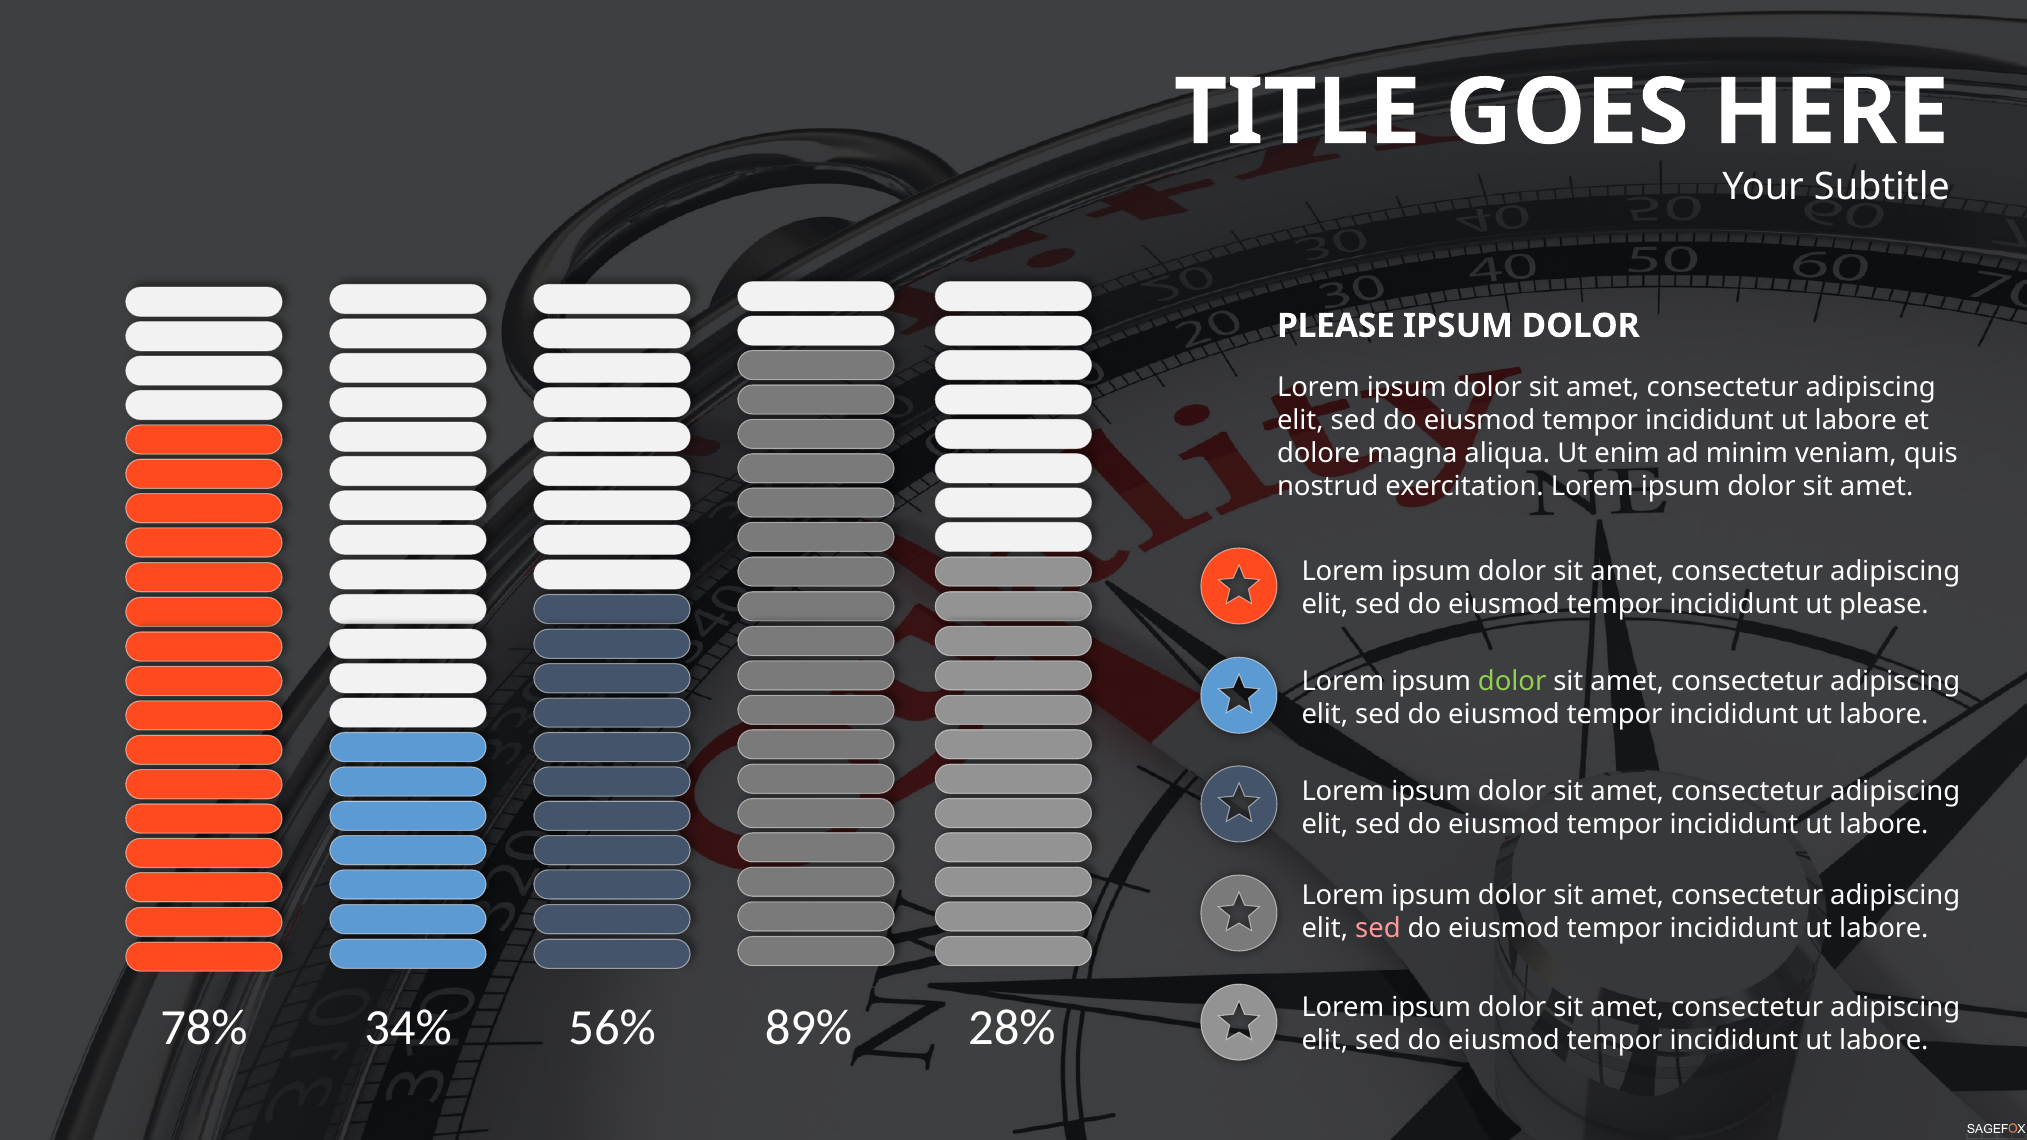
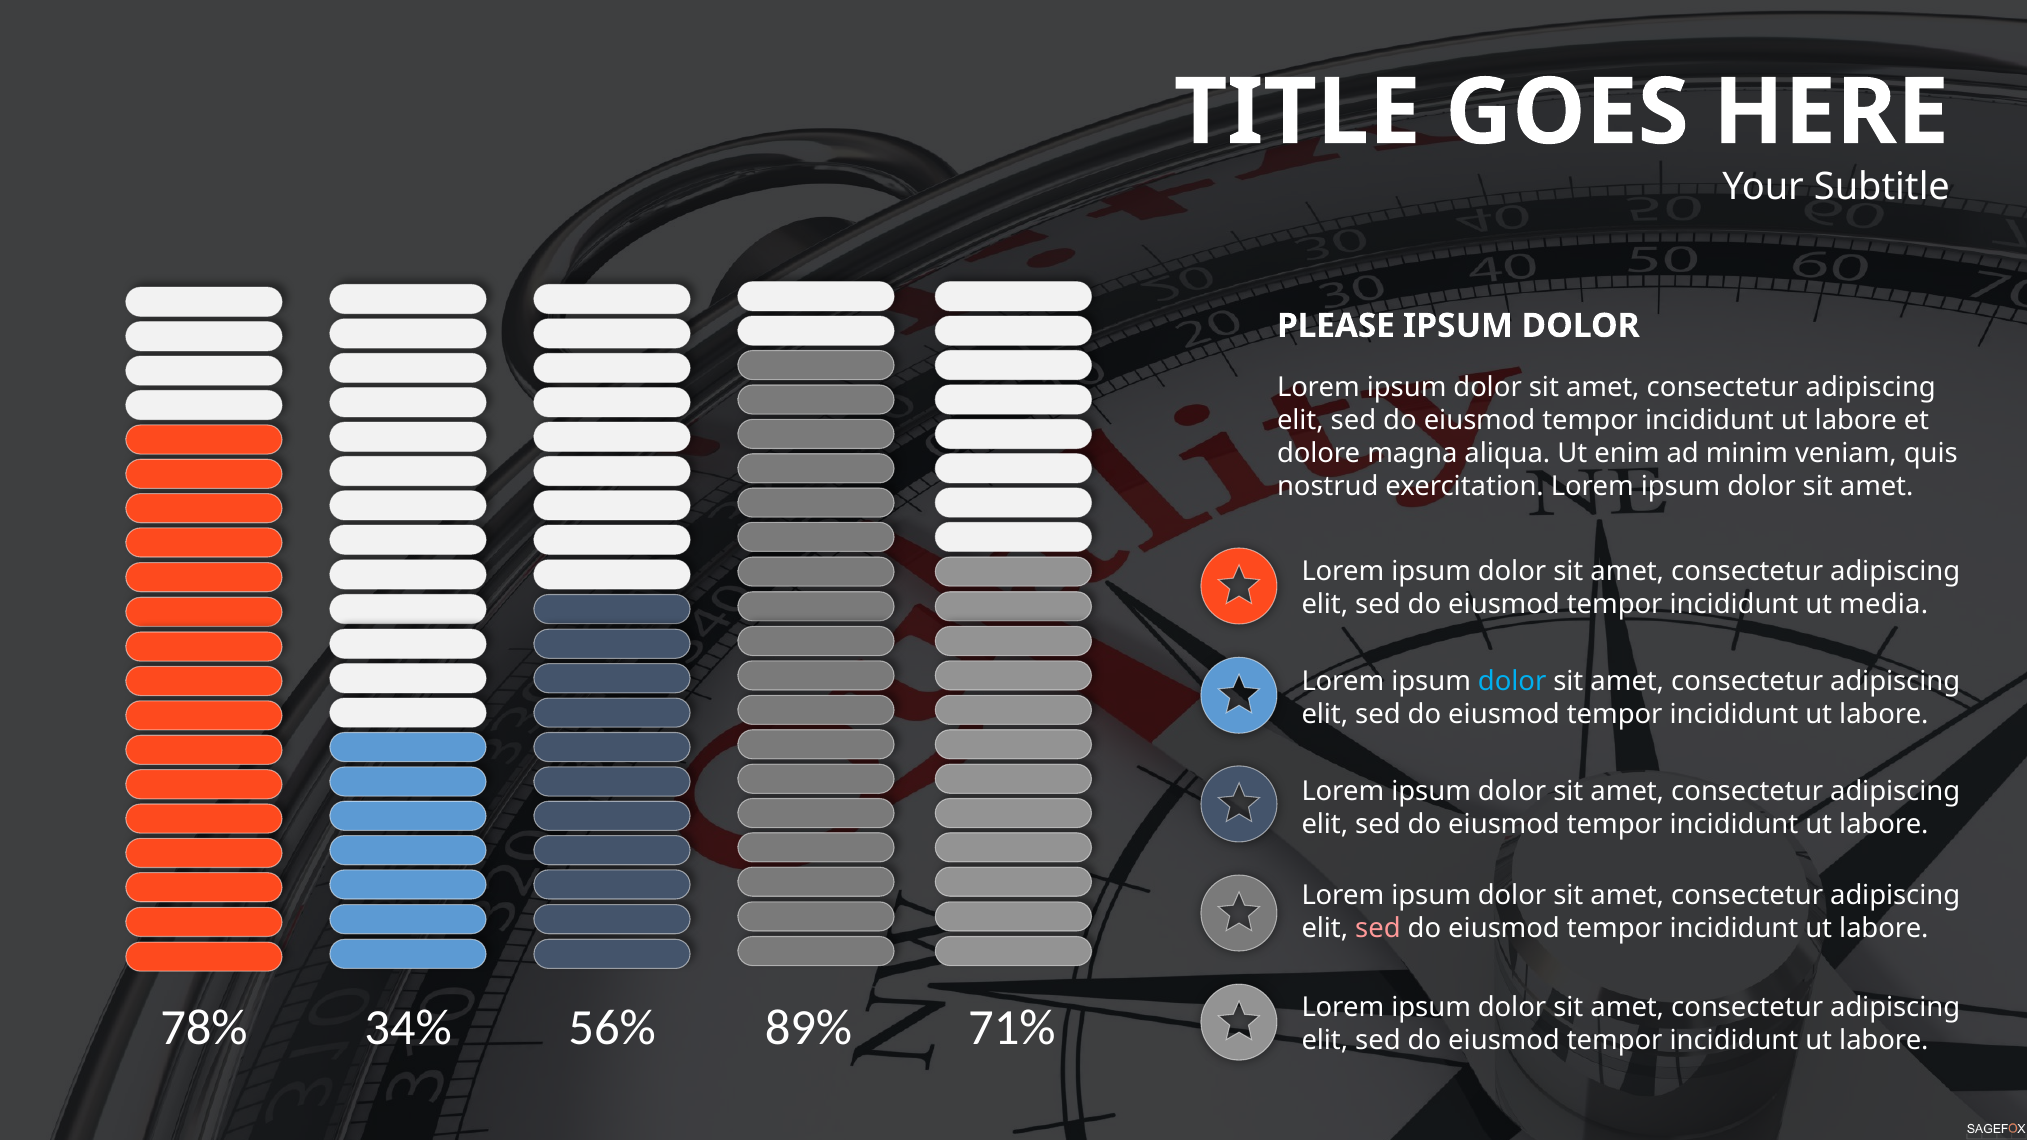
ut please: please -> media (1884, 604)
dolor colour: light green -> light blue (1512, 681)
28%: 28% -> 71% (1012, 1028)
